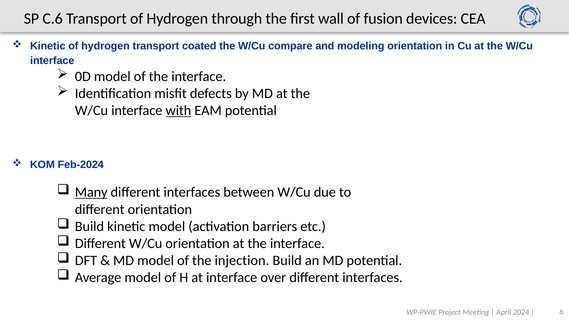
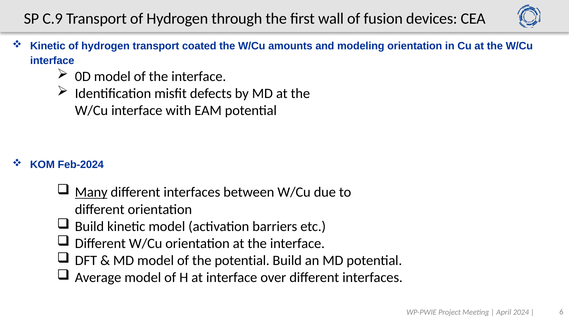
C.6: C.6 -> C.9 (53, 19)
compare: compare -> amounts (290, 46)
with underline: present -> none (178, 111)
the injection: injection -> potential (242, 261)
